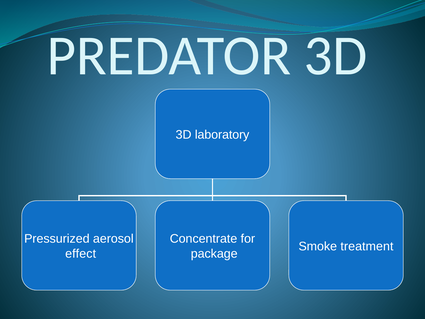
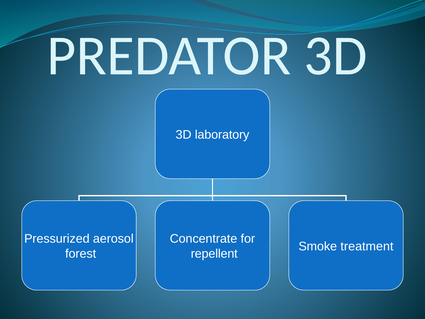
effect: effect -> forest (81, 254)
package: package -> repellent (214, 254)
